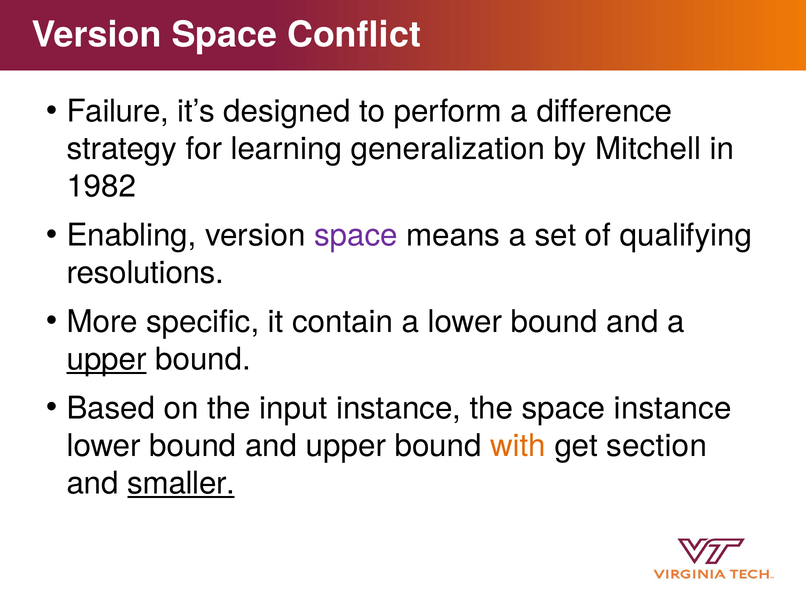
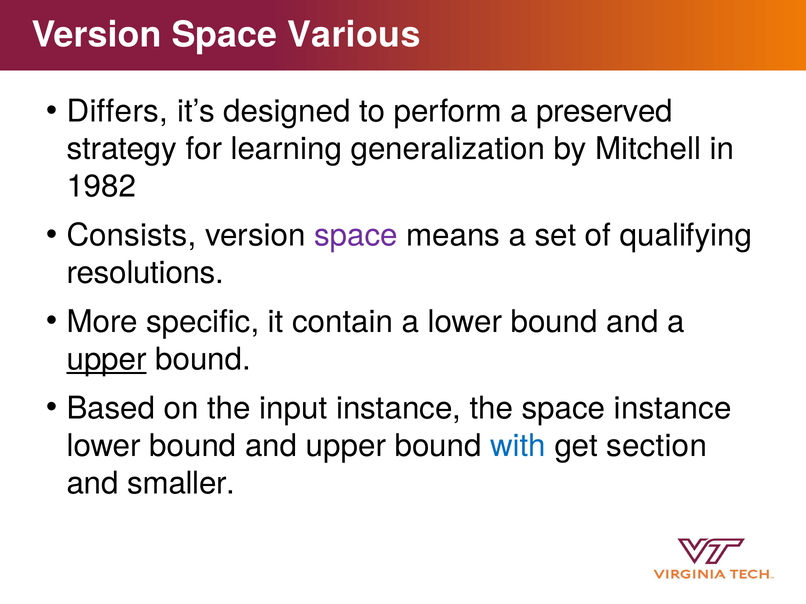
Conflict: Conflict -> Various (354, 35)
Failure: Failure -> Differs (117, 112)
difference: difference -> preserved (604, 112)
Enabling: Enabling -> Consists (131, 236)
with colour: orange -> blue (518, 446)
smaller underline: present -> none (181, 484)
